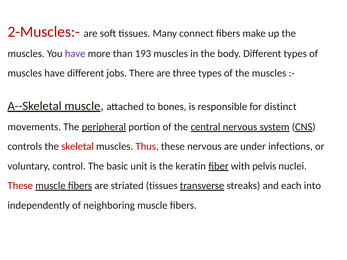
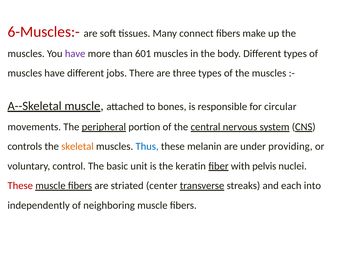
2-Muscles:-: 2-Muscles:- -> 6-Muscles:- (44, 32)
193: 193 -> 601 (143, 54)
distinct: distinct -> circular (280, 107)
skeletal colour: red -> orange (77, 147)
Thus colour: red -> blue (147, 147)
these nervous: nervous -> melanin (204, 147)
infections: infections -> providing (290, 147)
striated tissues: tissues -> center (162, 186)
